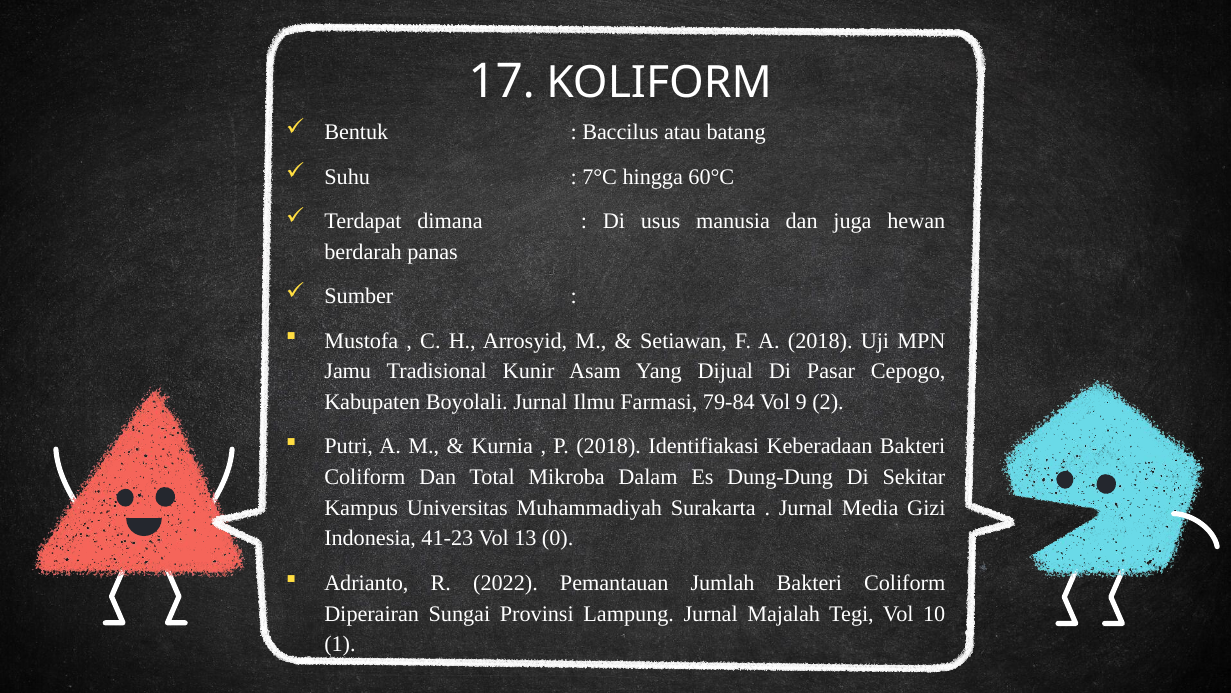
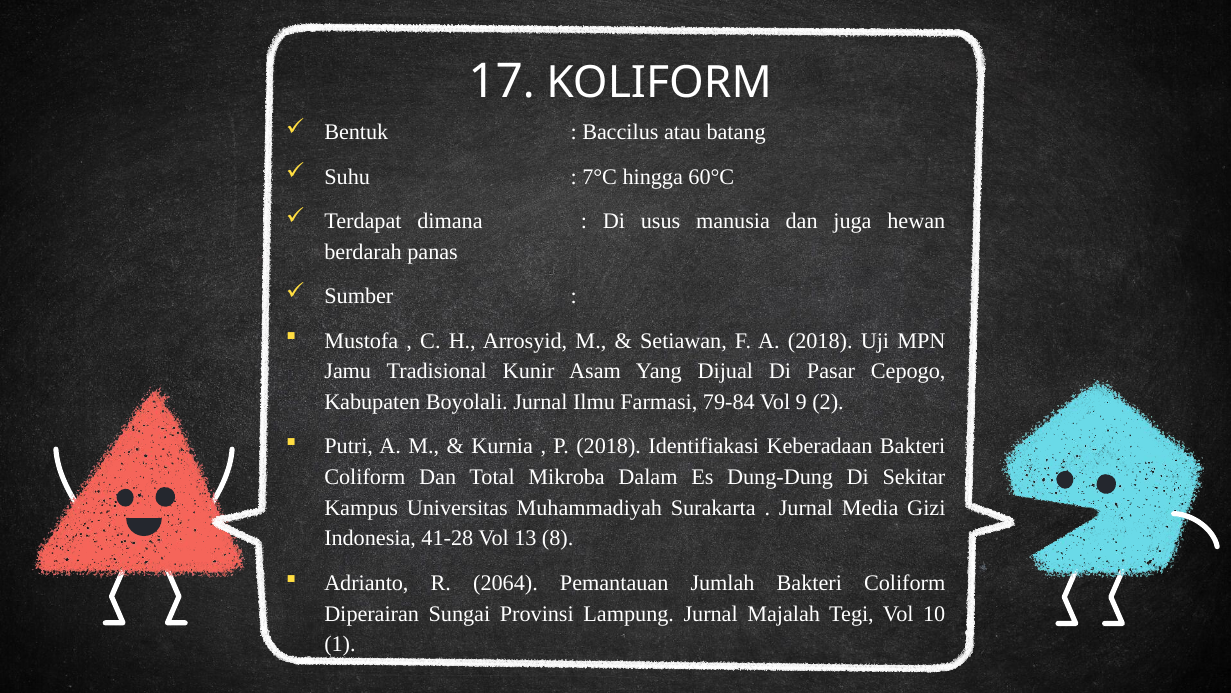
41-23: 41-23 -> 41-28 (447, 538)
0: 0 -> 8 (558, 538)
2022: 2022 -> 2064 (506, 583)
